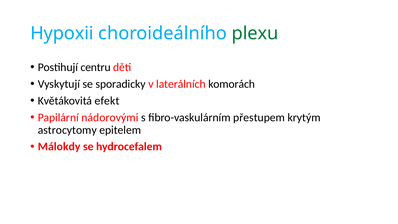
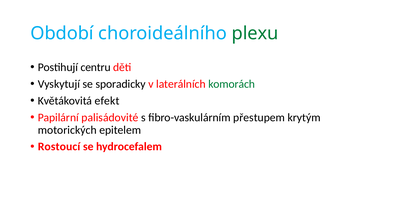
Hypoxii: Hypoxii -> Období (62, 33)
komorách colour: black -> green (232, 84)
nádorovými: nádorovými -> palisádovité (110, 117)
astrocytomy: astrocytomy -> motorických (67, 130)
Málokdy: Málokdy -> Rostoucí (59, 147)
